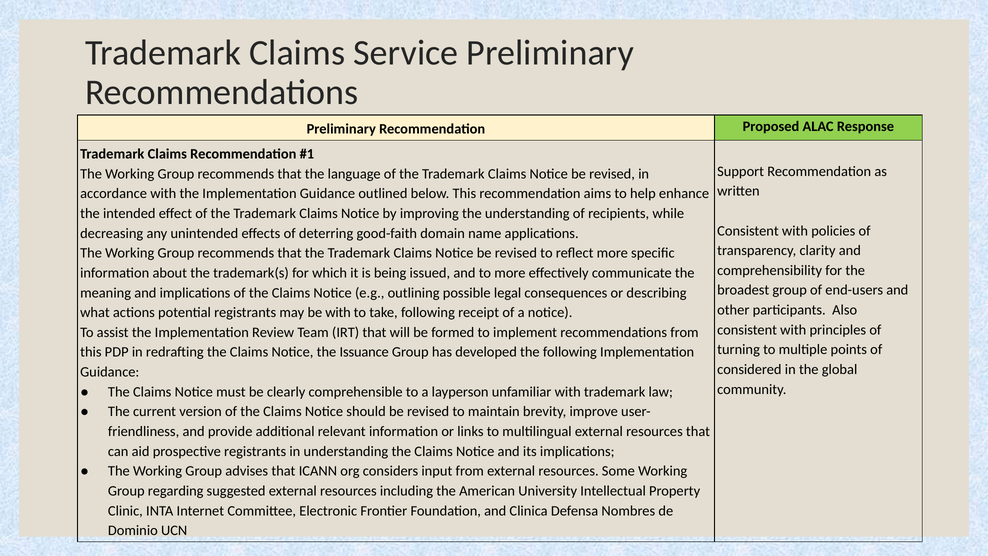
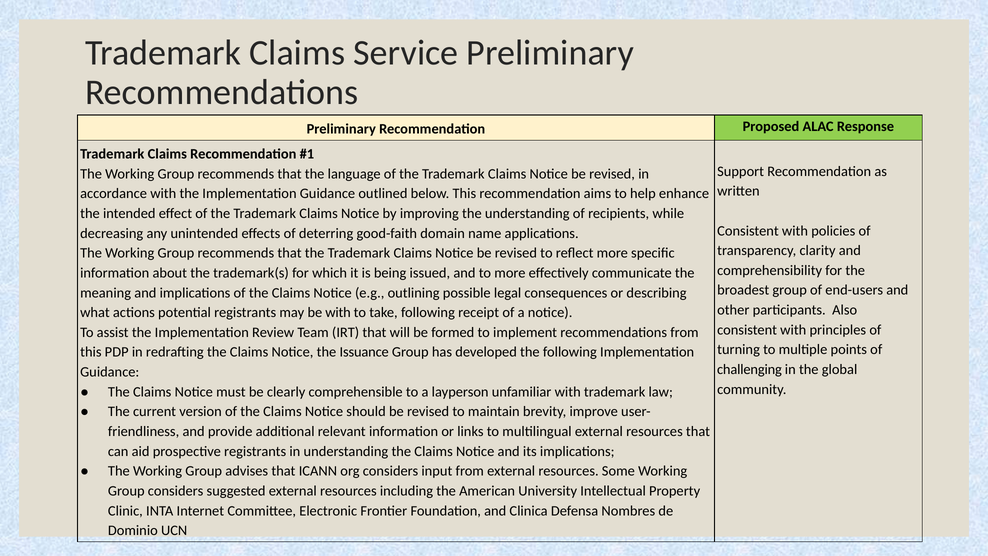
considered: considered -> challenging (749, 369)
Group regarding: regarding -> considers (176, 491)
